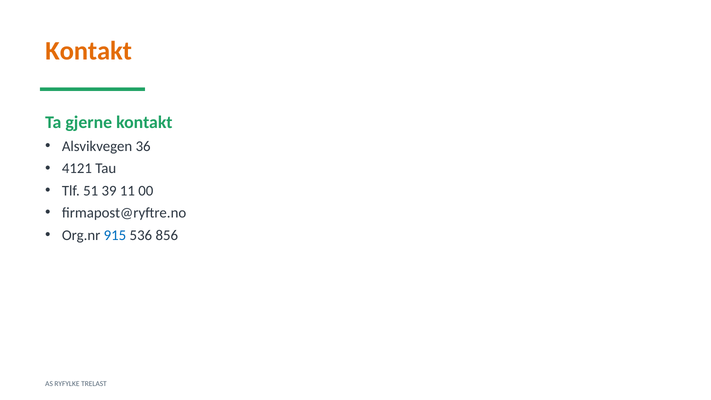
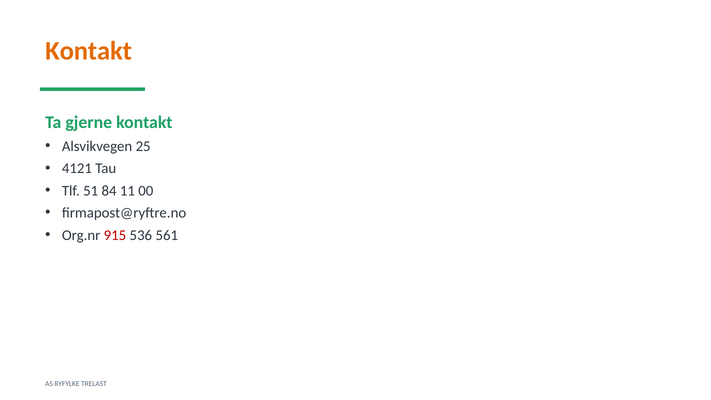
36: 36 -> 25 (143, 146)
39: 39 -> 84 (109, 191)
915 colour: blue -> red (115, 235)
856: 856 -> 561 (167, 235)
